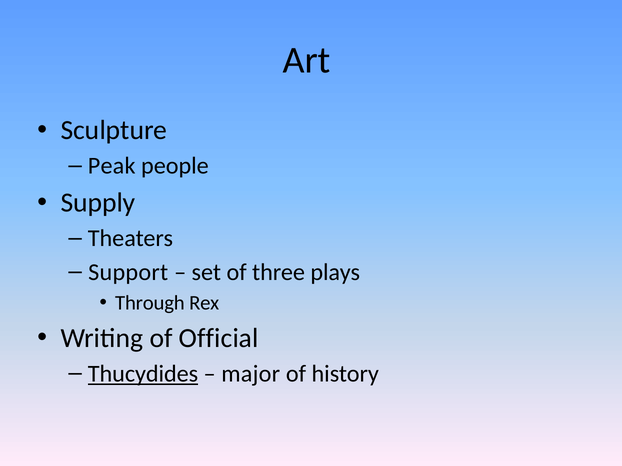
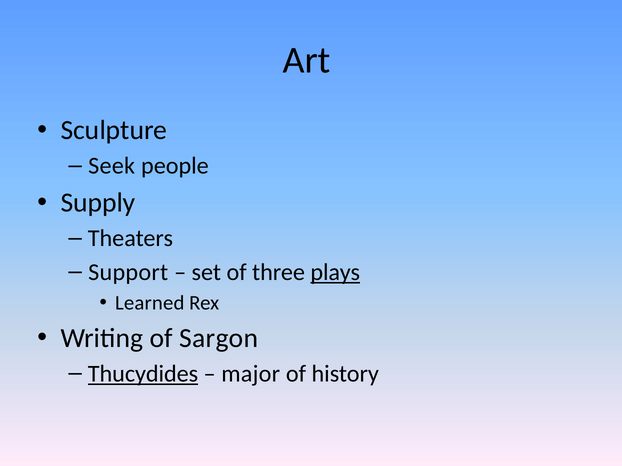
Peak: Peak -> Seek (112, 166)
plays underline: none -> present (335, 273)
Through: Through -> Learned (150, 303)
Official: Official -> Sargon (219, 338)
